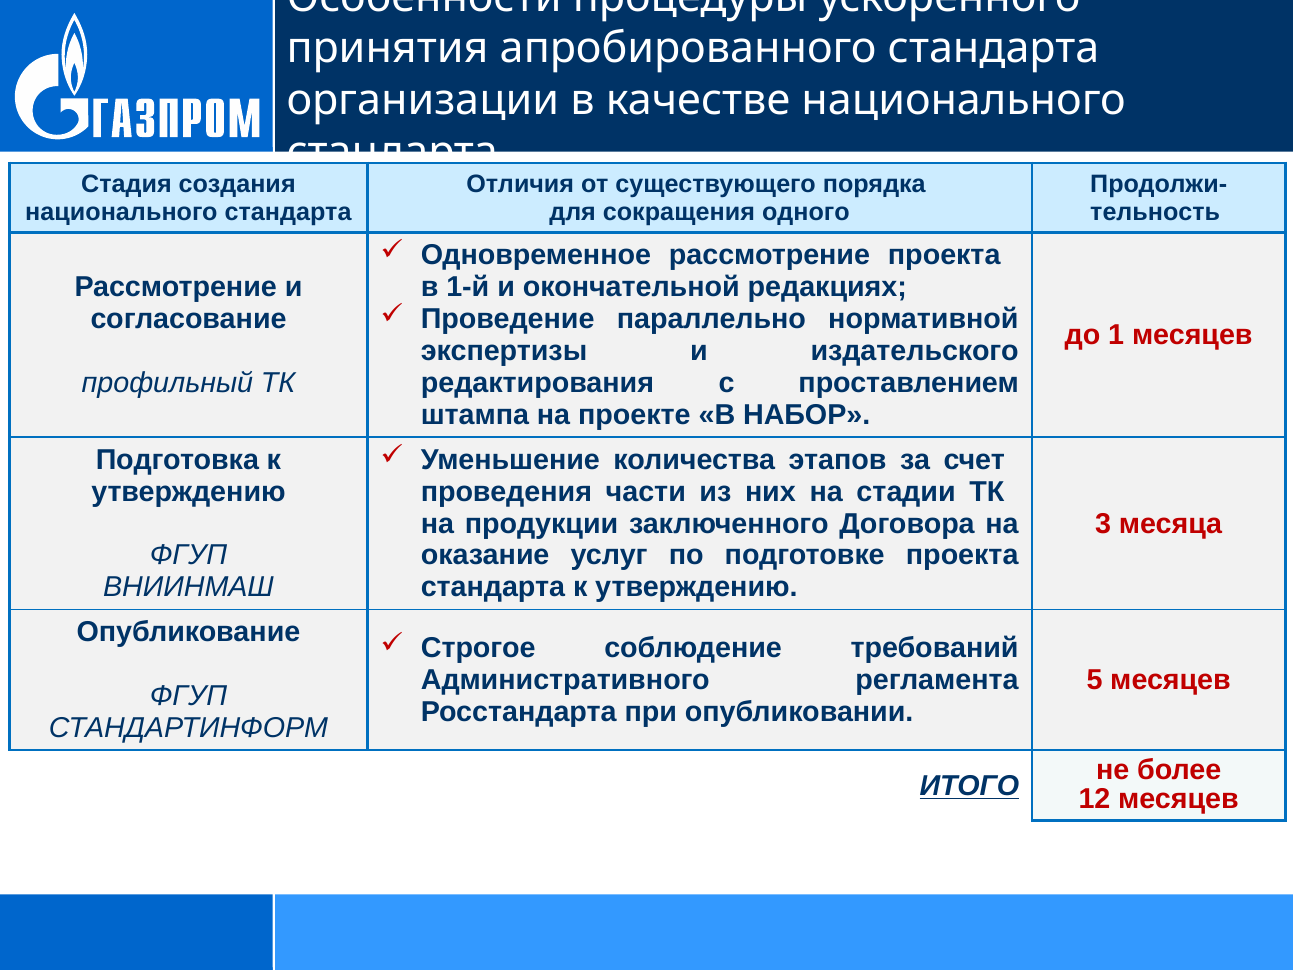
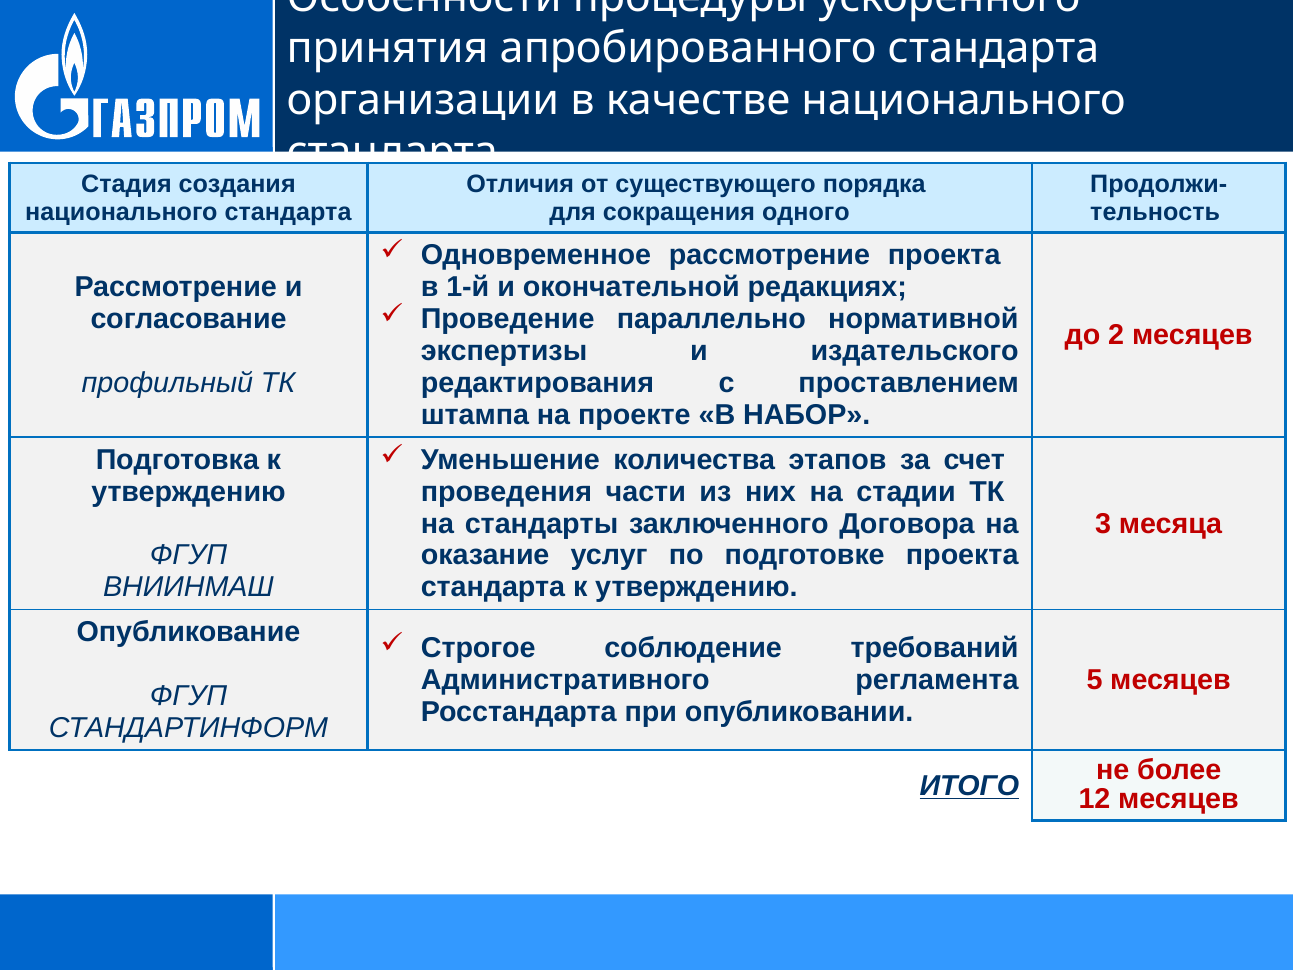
1: 1 -> 2 (1116, 335)
продукции: продукции -> стандарты (542, 523)
